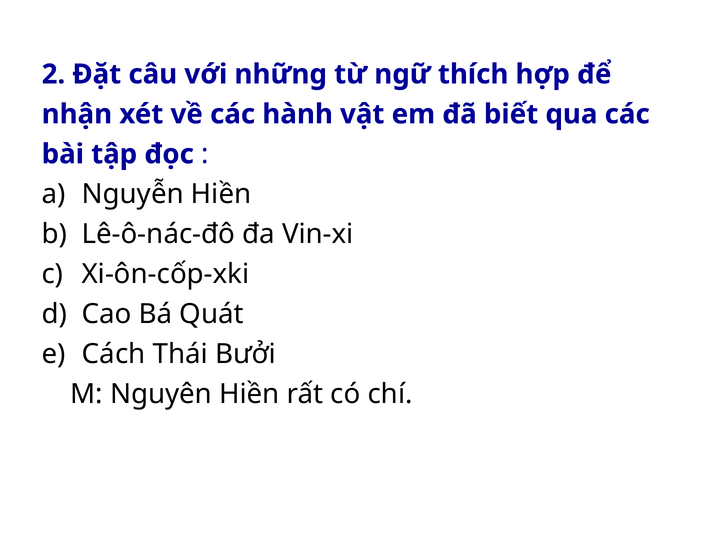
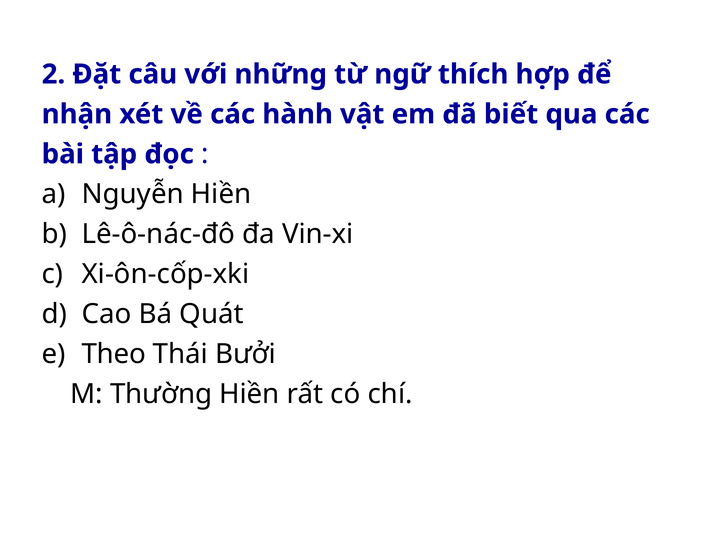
Cách: Cách -> Theo (114, 354)
Nguyên: Nguyên -> Thường (161, 394)
